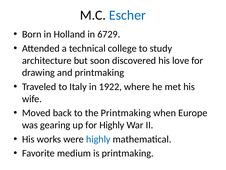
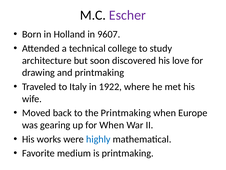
Escher colour: blue -> purple (127, 15)
6729: 6729 -> 9607 (109, 34)
for Highly: Highly -> When (112, 125)
